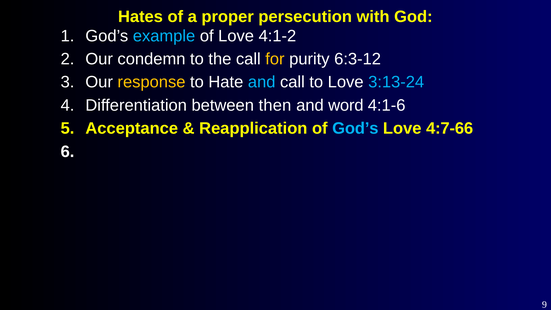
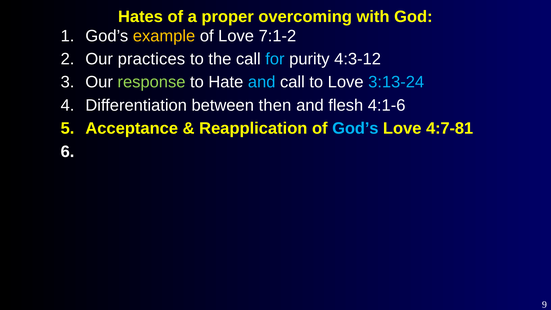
persecution: persecution -> overcoming (305, 17)
example colour: light blue -> yellow (164, 36)
4:1-2: 4:1-2 -> 7:1-2 (277, 36)
condemn: condemn -> practices (151, 59)
for colour: yellow -> light blue (275, 59)
6:3-12: 6:3-12 -> 4:3-12 (358, 59)
response colour: yellow -> light green (151, 82)
word: word -> flesh (346, 105)
4:7-66: 4:7-66 -> 4:7-81 (450, 128)
